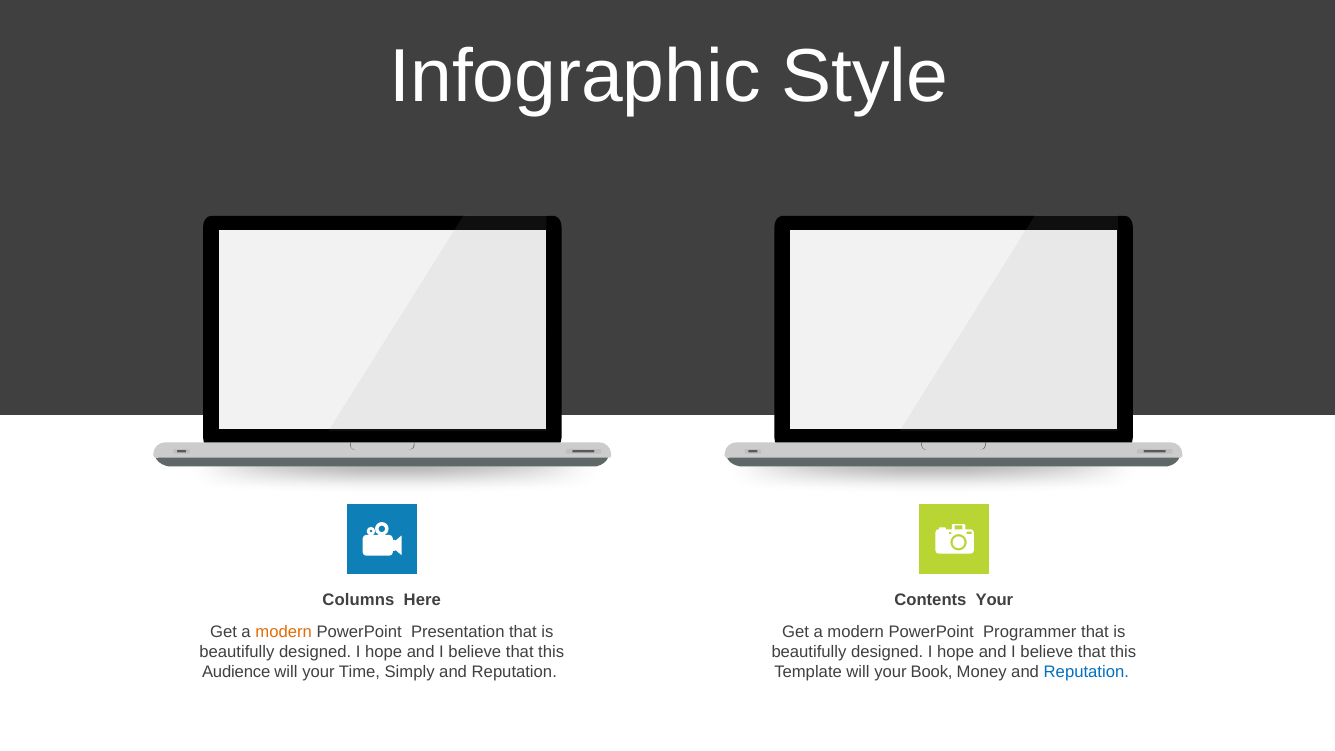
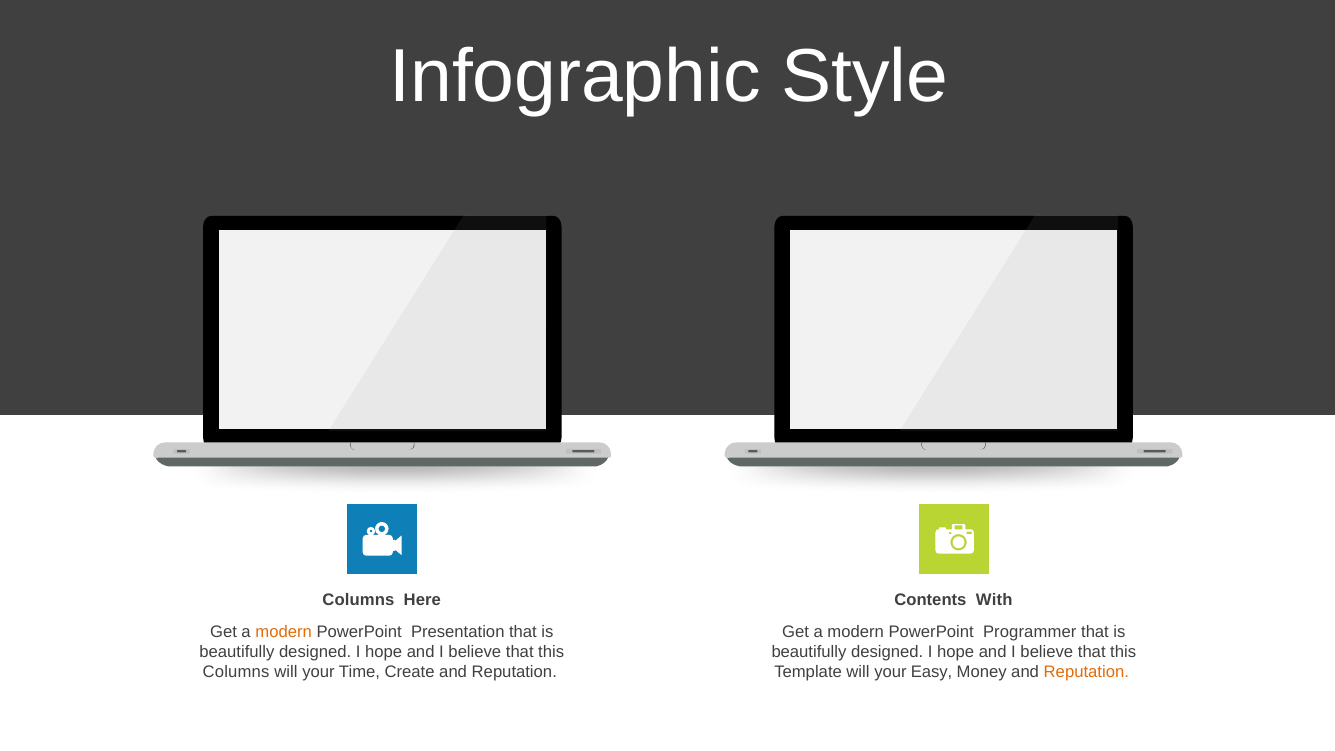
Contents Your: Your -> With (994, 599)
Audience: Audience -> Columns (236, 672)
Simply: Simply -> Create (410, 672)
Book: Book -> Easy (932, 672)
Reputation colour: blue -> orange (1086, 672)
